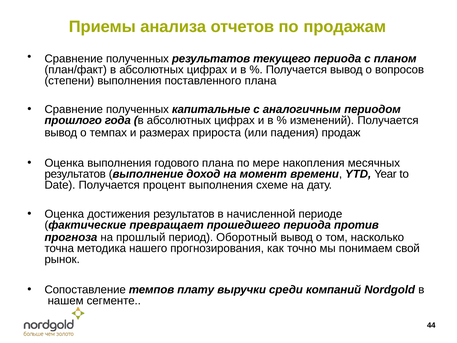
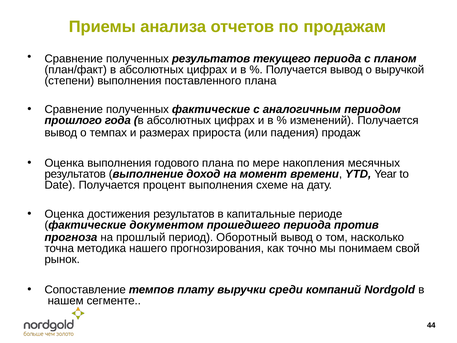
вопросов: вопросов -> выручкой (400, 70)
полученных капитальные: капитальные -> фактические (211, 109)
начисленной: начисленной -> капитальные (261, 214)
превращает: превращает -> документом (167, 225)
